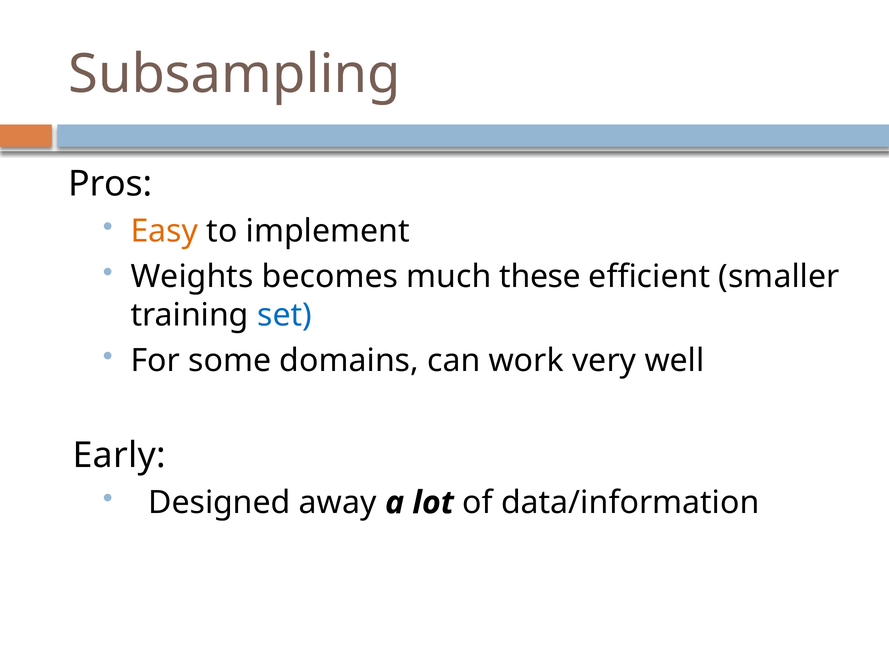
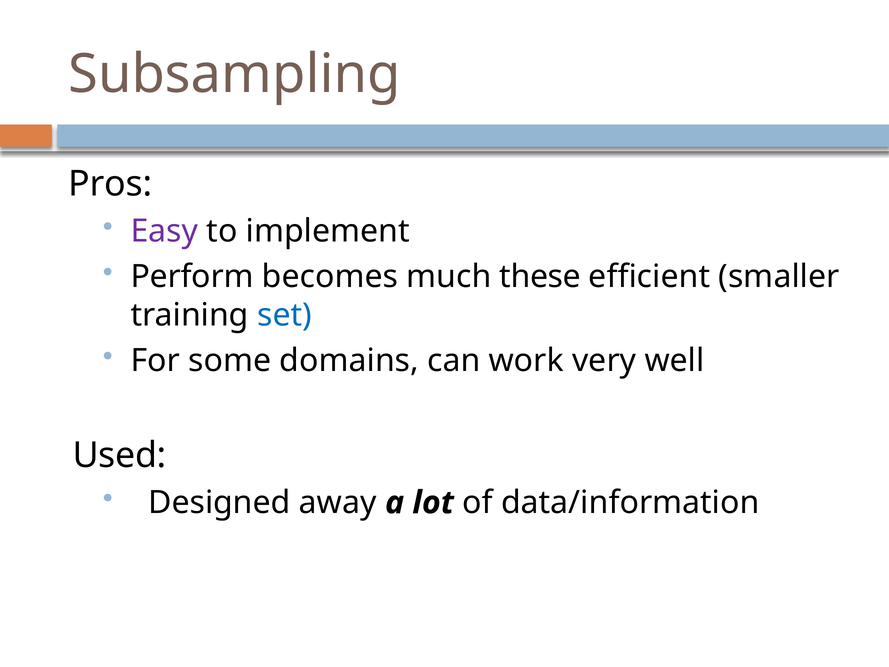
Easy colour: orange -> purple (164, 231)
Weights: Weights -> Perform (192, 277)
Early: Early -> Used (120, 455)
